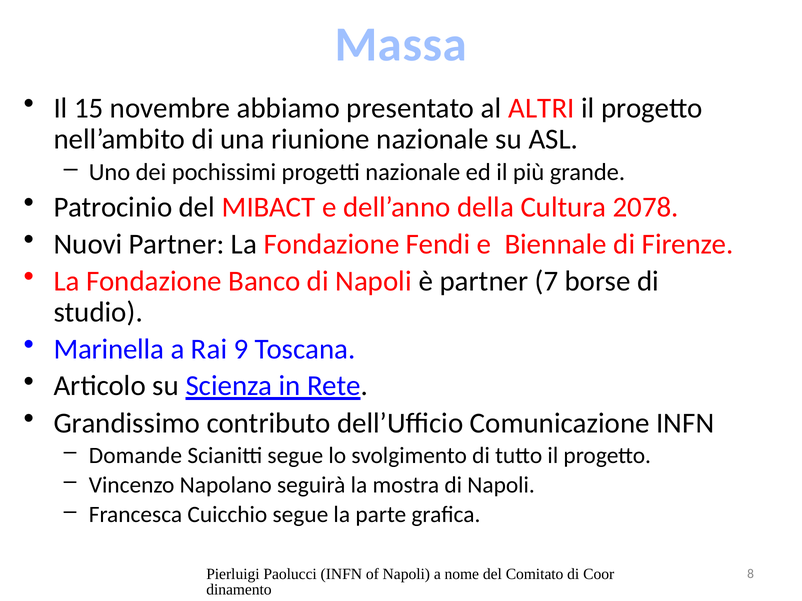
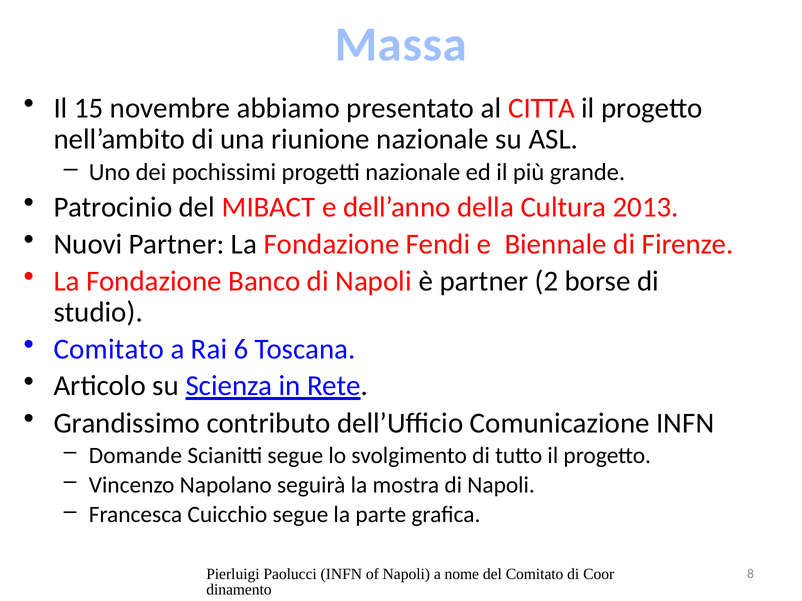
ALTRI: ALTRI -> CITTA (542, 108)
2078: 2078 -> 2013 (646, 207)
7: 7 -> 2 (547, 281)
Marinella: Marinella -> Comitato (109, 349)
9: 9 -> 6 (241, 349)
